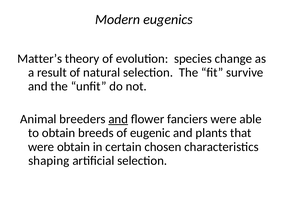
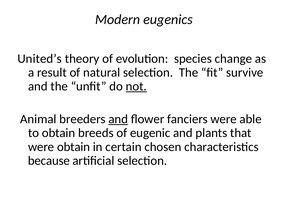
Matter’s: Matter’s -> United’s (40, 59)
not underline: none -> present (136, 86)
shaping: shaping -> because (49, 161)
